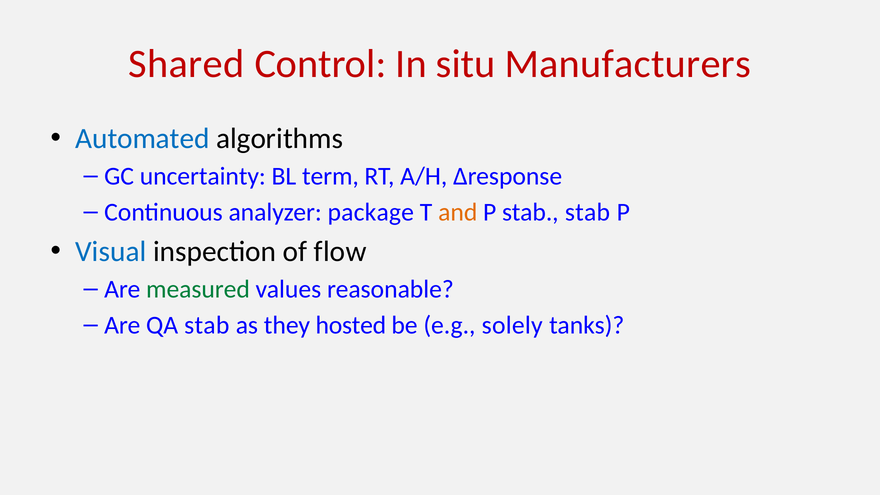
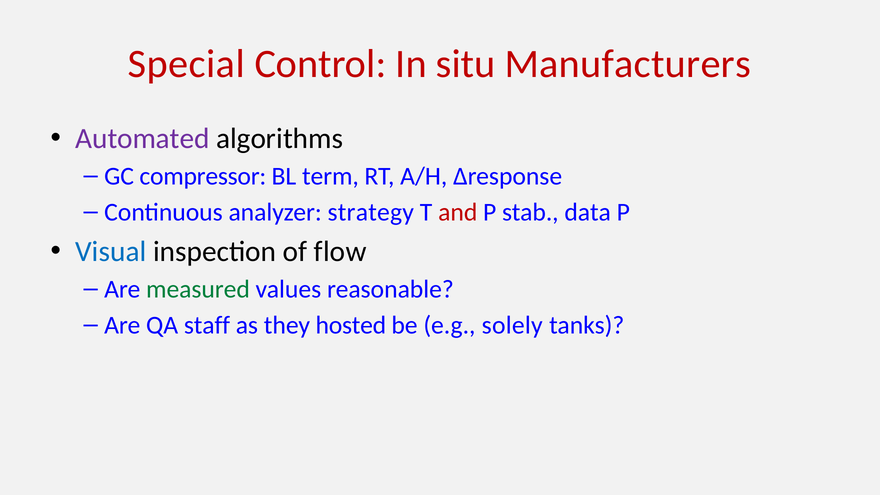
Shared: Shared -> Special (186, 64)
Automated colour: blue -> purple (142, 138)
uncertainty: uncertainty -> compressor (203, 176)
package: package -> strategy (371, 212)
and colour: orange -> red (458, 212)
stab stab: stab -> data (588, 212)
QA stab: stab -> staff (207, 325)
